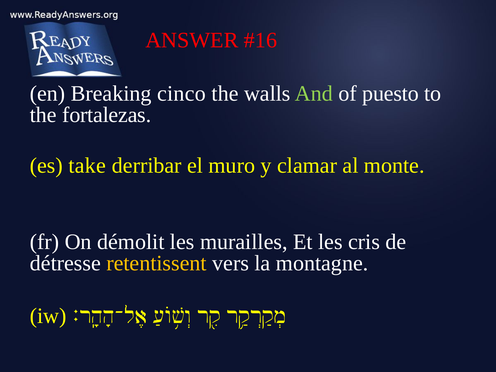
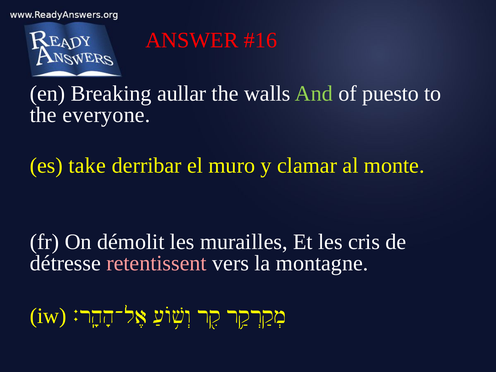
cinco: cinco -> aullar (182, 94)
fortalezas: fortalezas -> everyone (106, 115)
retentissent colour: yellow -> pink (157, 263)
